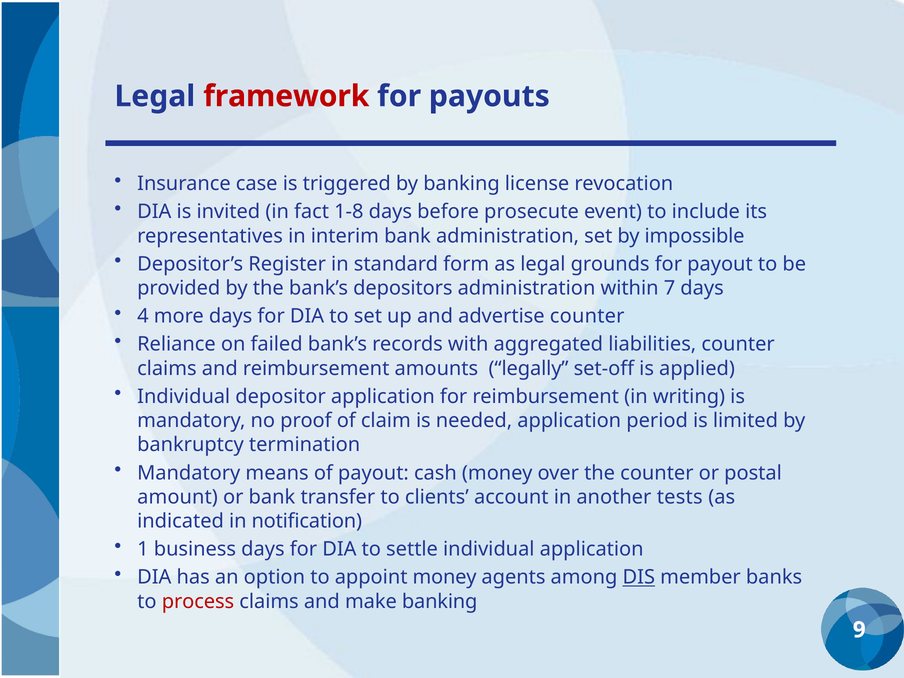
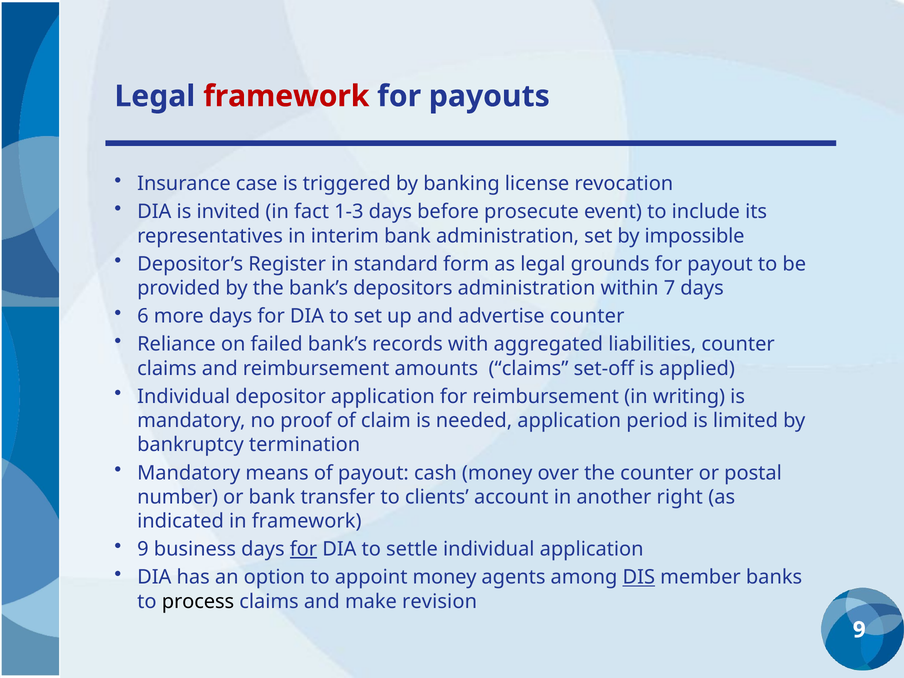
1-8: 1-8 -> 1-3 (349, 212)
4: 4 -> 6 (143, 316)
amounts legally: legally -> claims (529, 368)
amount: amount -> number (178, 497)
tests: tests -> right (680, 497)
in notification: notification -> framework (307, 521)
1: 1 -> 9 (143, 549)
for underline: none -> present (303, 549)
process colour: red -> black (198, 601)
make banking: banking -> revision (440, 601)
